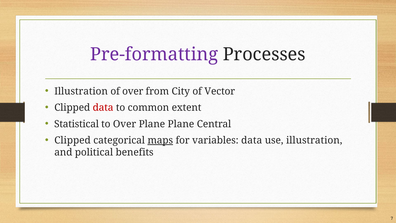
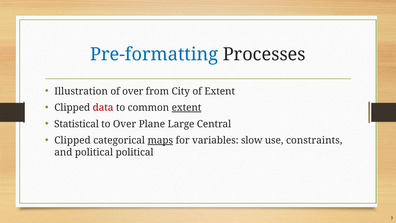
Pre-formatting colour: purple -> blue (154, 54)
of Vector: Vector -> Extent (220, 91)
extent underline: none -> present (187, 108)
Plane Plane: Plane -> Large (181, 124)
variables data: data -> slow (252, 140)
use illustration: illustration -> constraints (314, 140)
political benefits: benefits -> political (135, 152)
